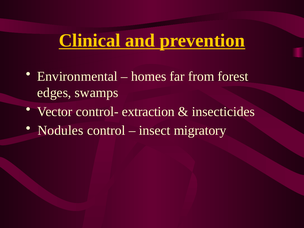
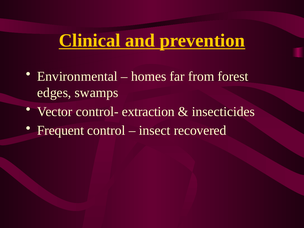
Nodules: Nodules -> Frequent (61, 130)
migratory: migratory -> recovered (200, 130)
